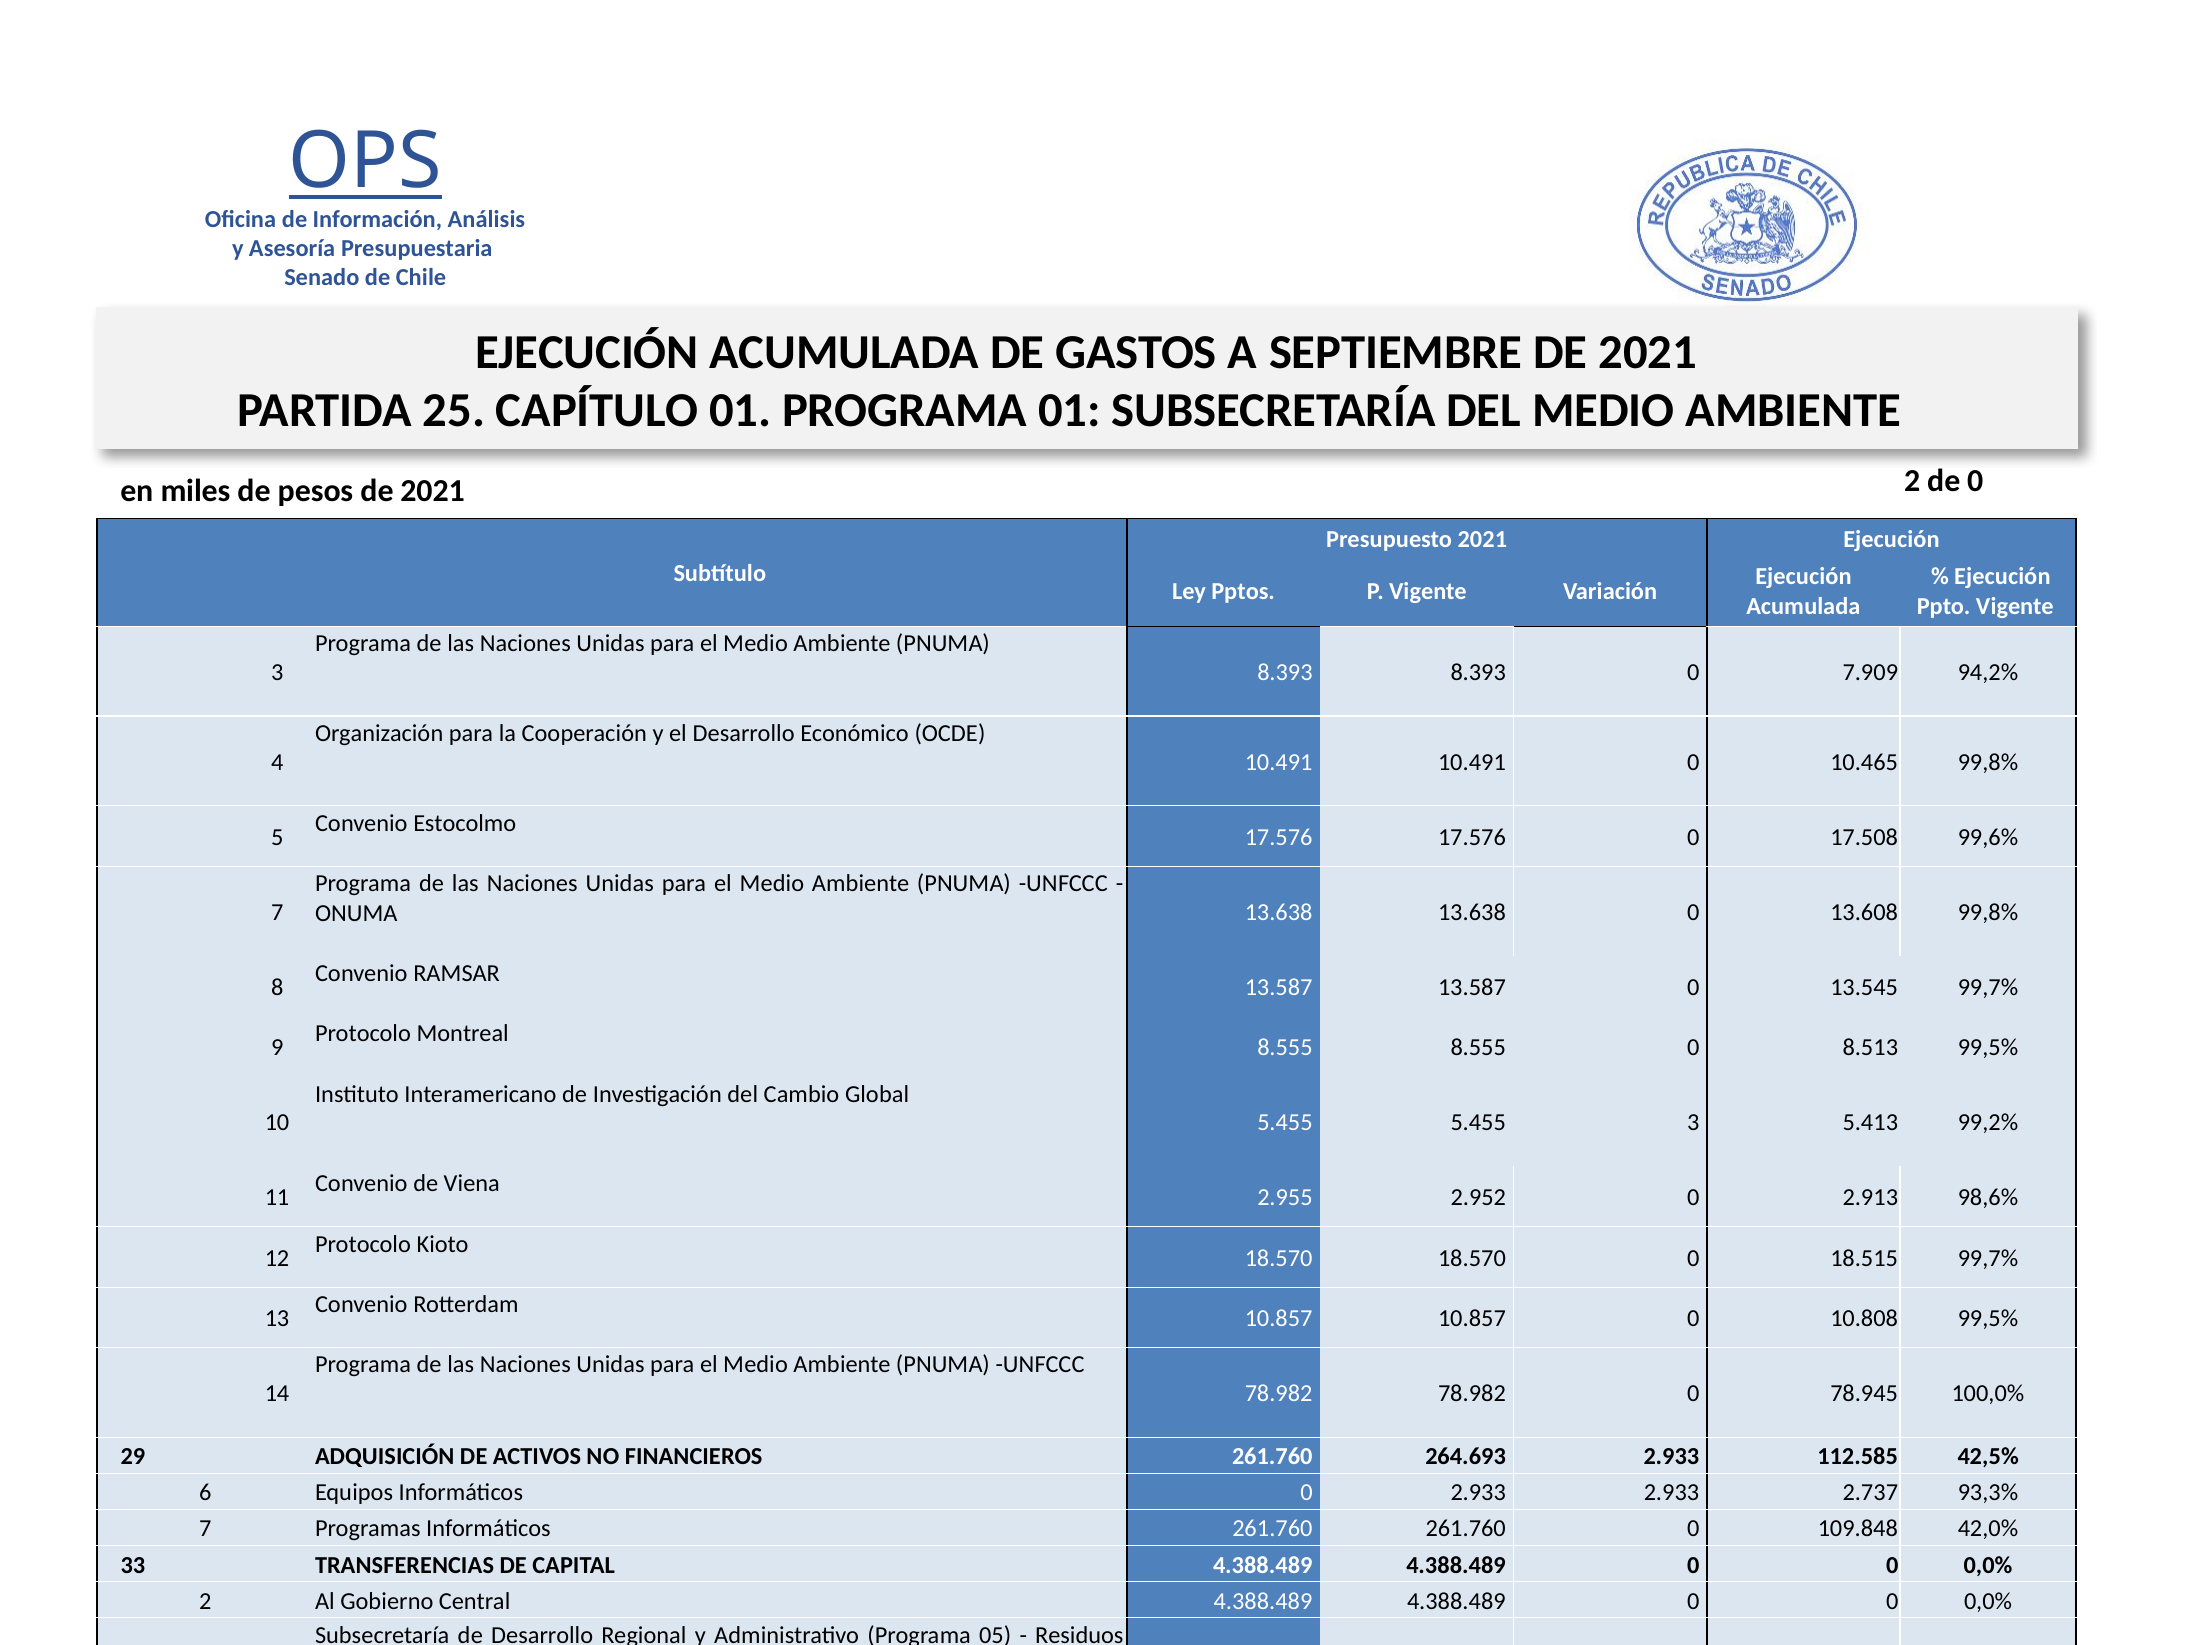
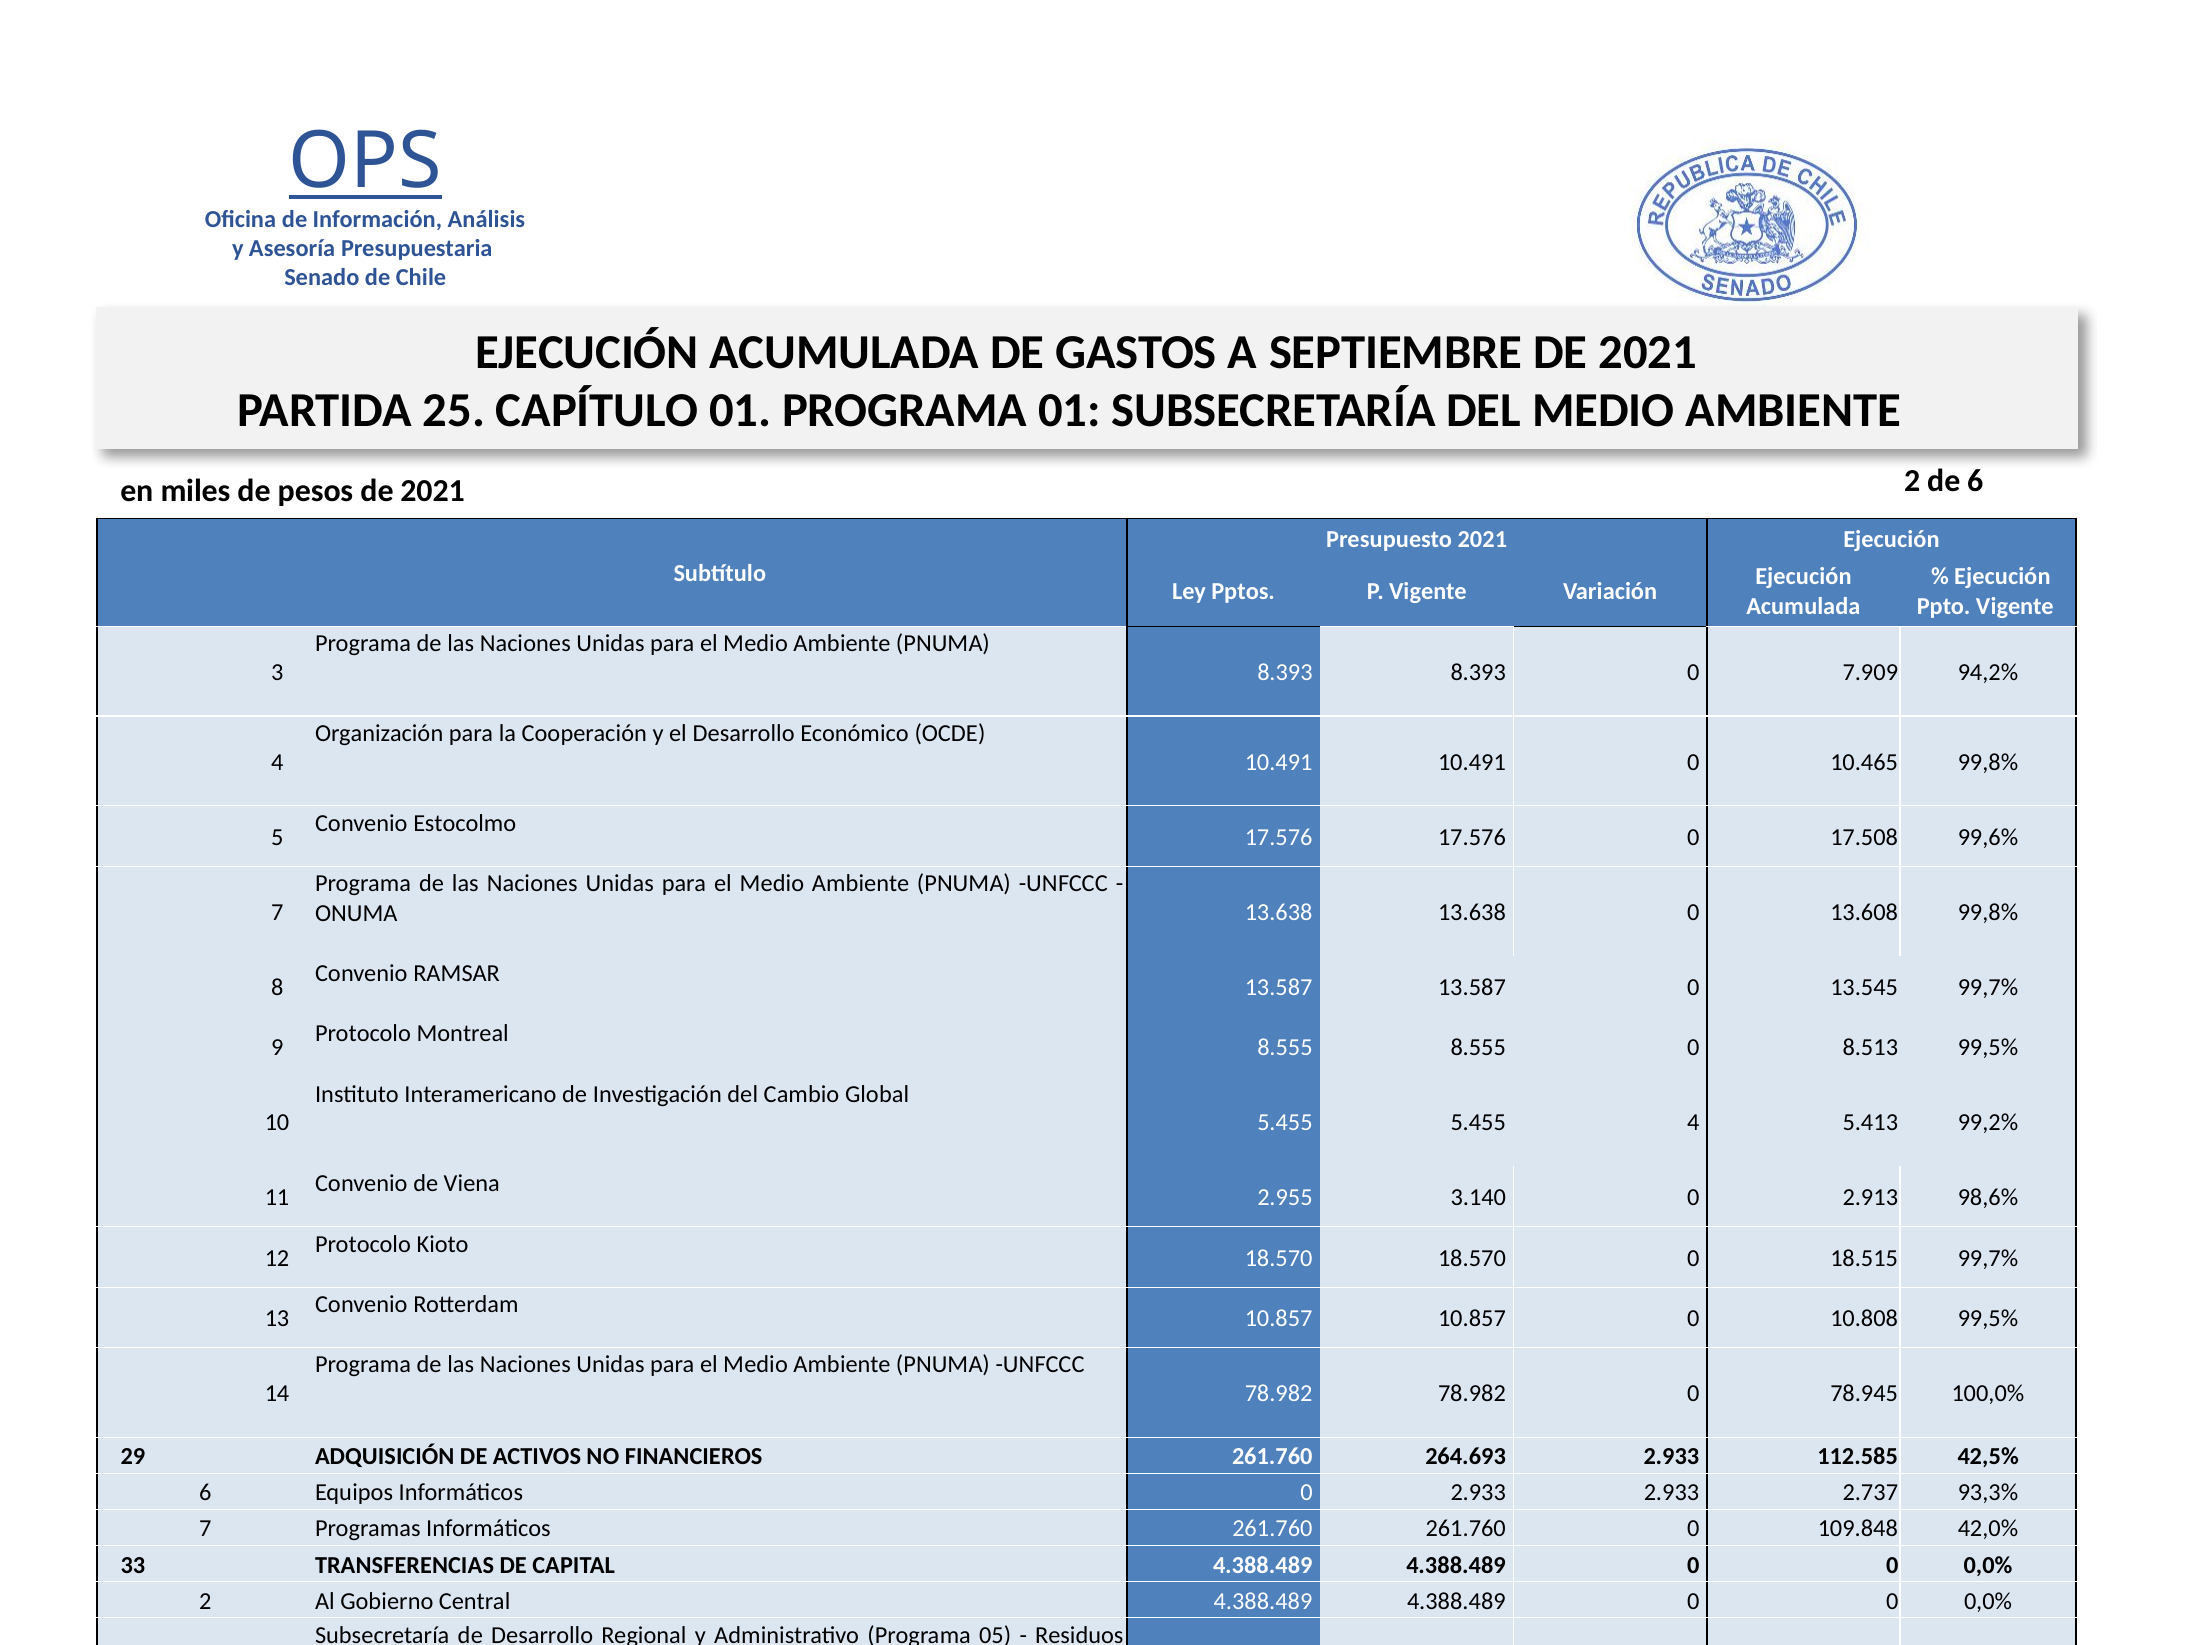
de 0: 0 -> 6 (1975, 481)
5.455 3: 3 -> 4 (1693, 1123)
2.952: 2.952 -> 3.140 (1478, 1198)
